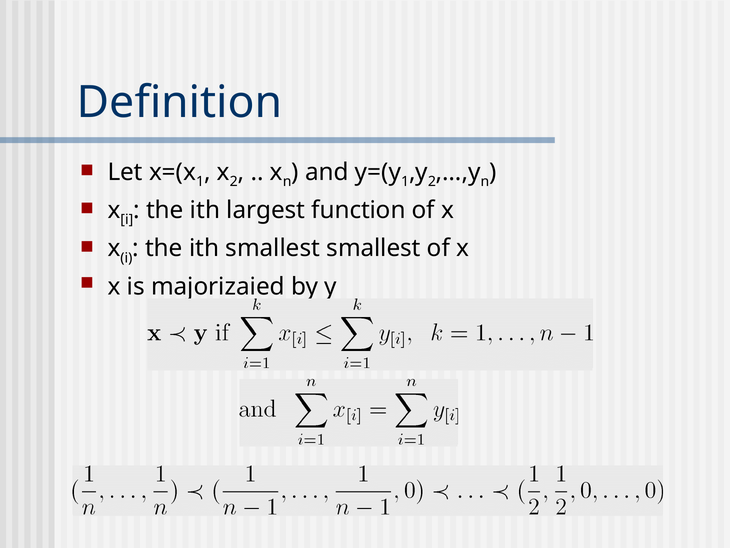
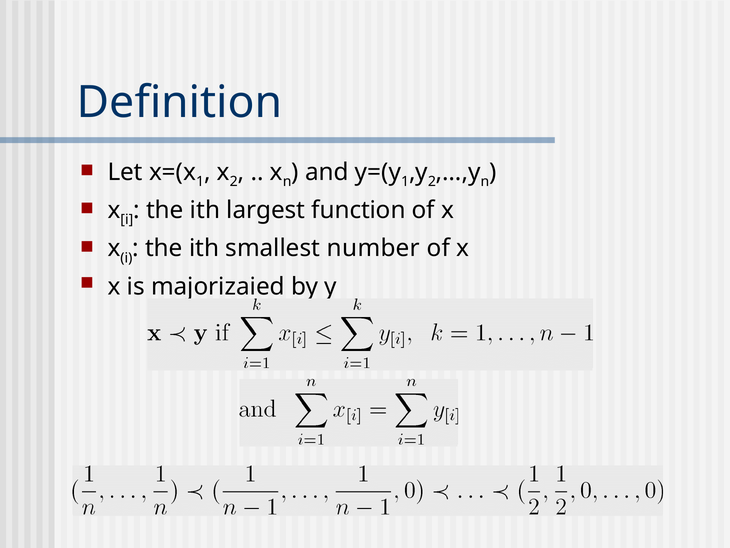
smallest smallest: smallest -> number (373, 248)
